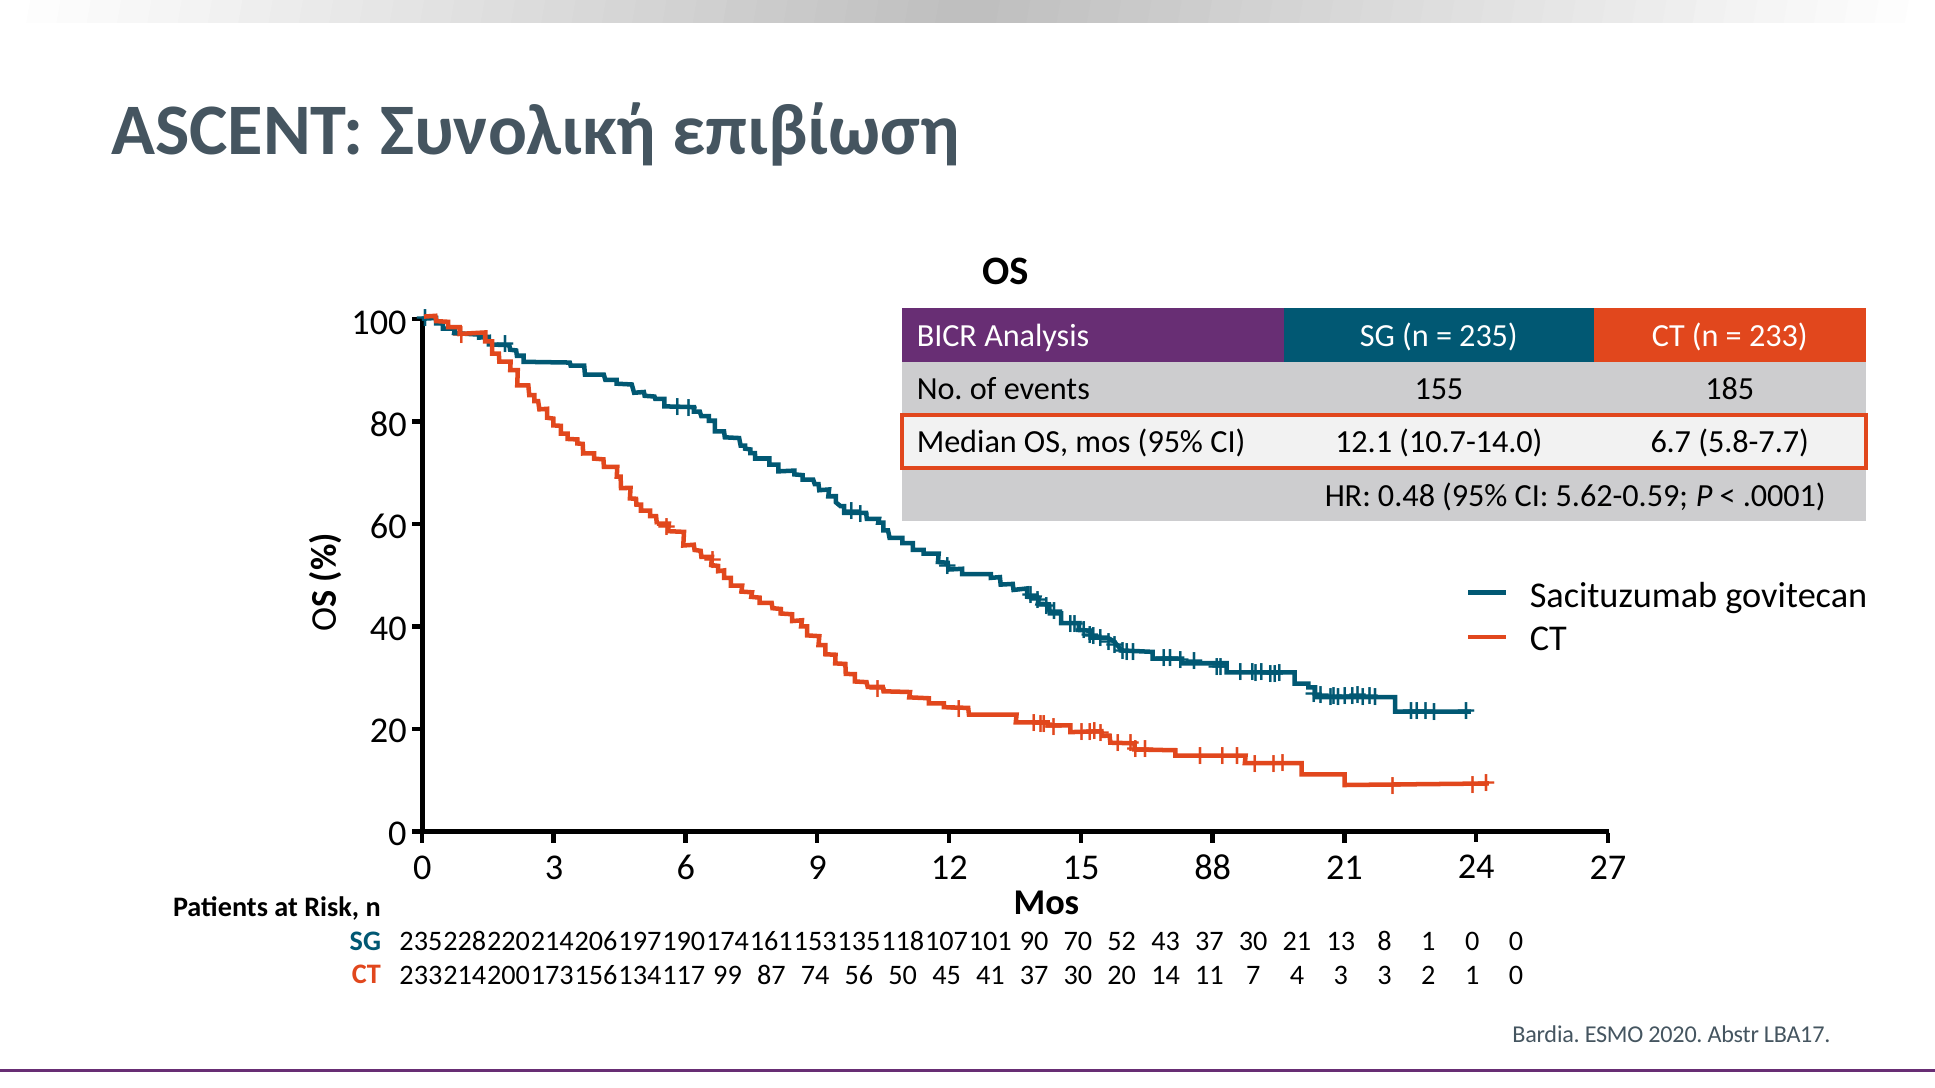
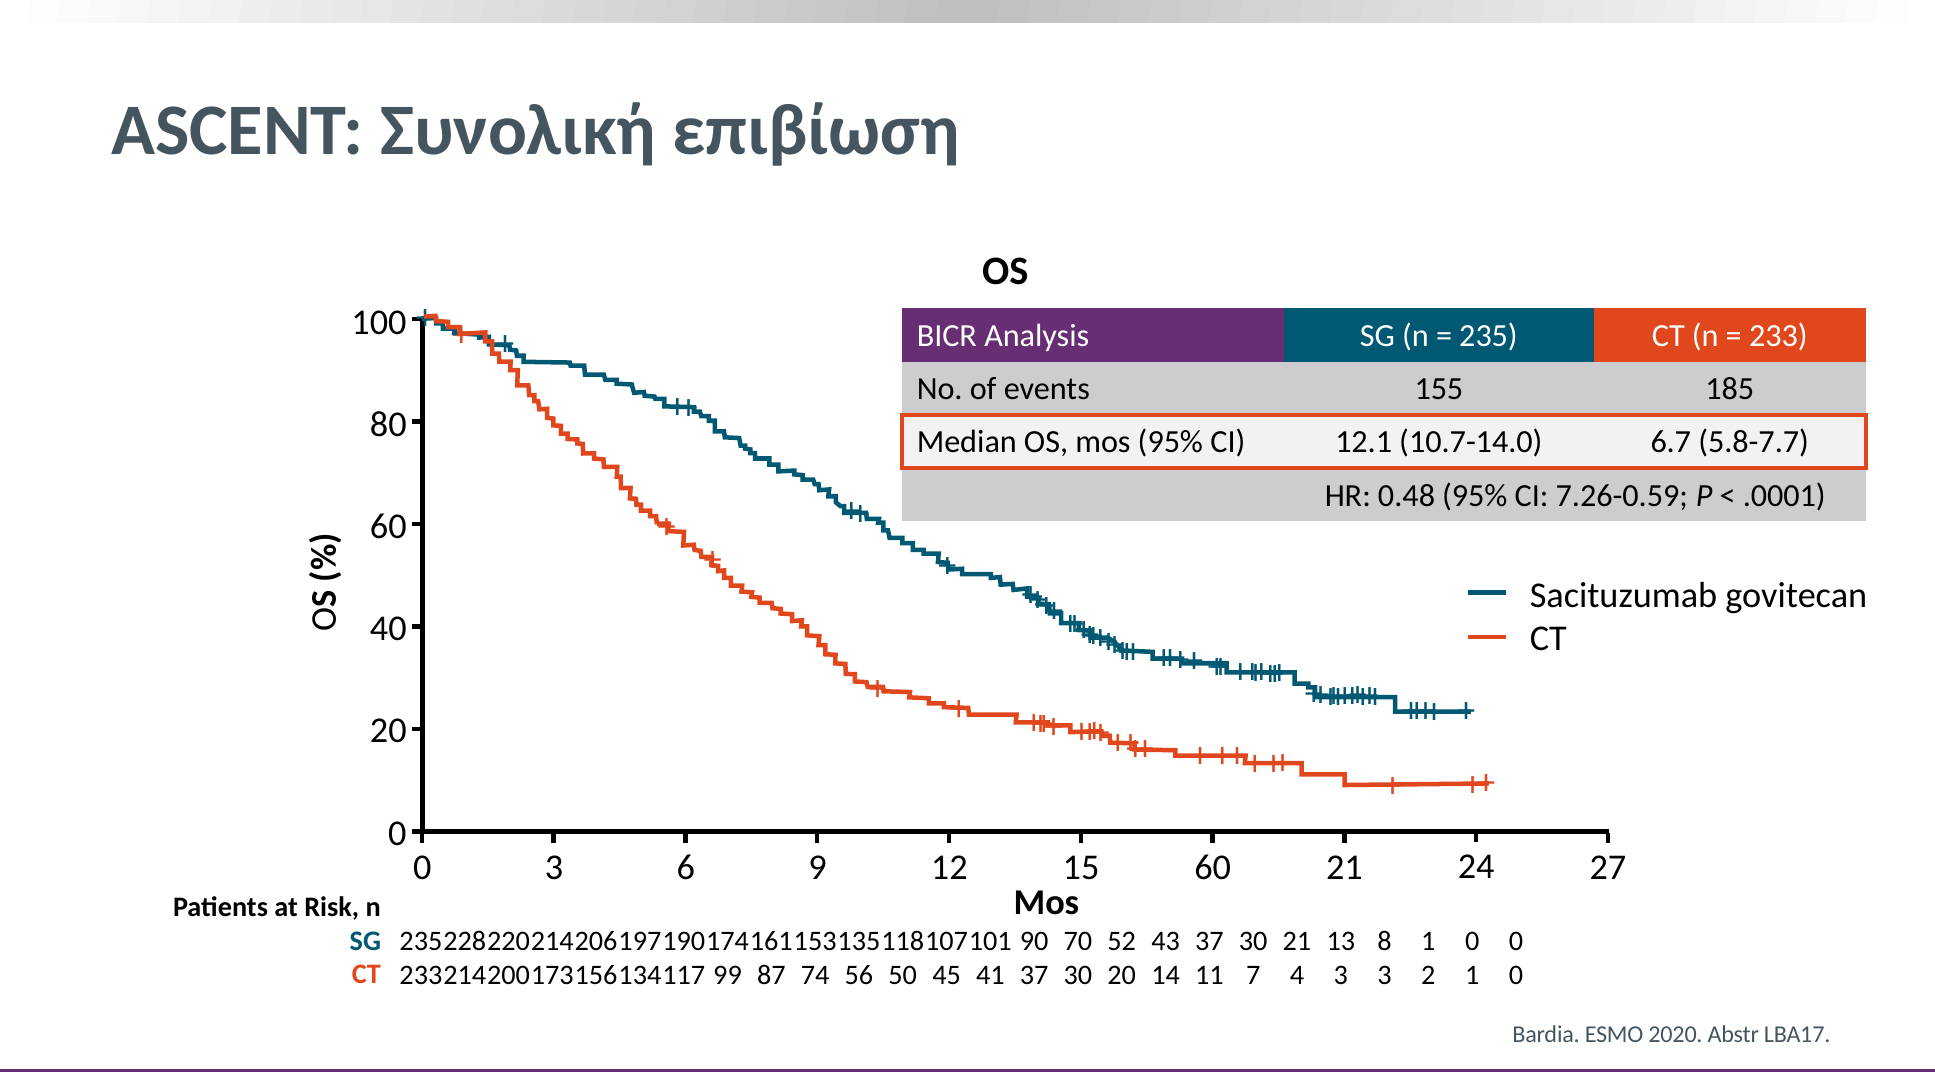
5.62-0.59: 5.62-0.59 -> 7.26-0.59 (1622, 496)
15 88: 88 -> 60 (1213, 868)
